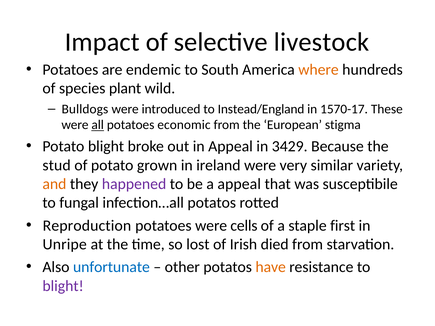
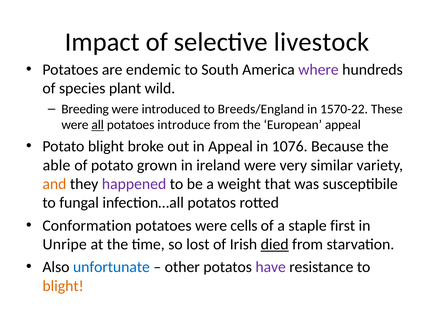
where colour: orange -> purple (319, 70)
Bulldogs: Bulldogs -> Breeding (85, 109)
Instead/England: Instead/England -> Breeds/England (261, 109)
1570-17: 1570-17 -> 1570-22 (344, 109)
economic: economic -> introduce (184, 125)
European stigma: stigma -> appeal (343, 125)
3429: 3429 -> 1076 (290, 146)
stud: stud -> able (57, 165)
a appeal: appeal -> weight (239, 184)
Reproduction: Reproduction -> Conformation (87, 226)
died underline: none -> present (275, 245)
have colour: orange -> purple (271, 267)
blight colour: purple -> orange (63, 286)
